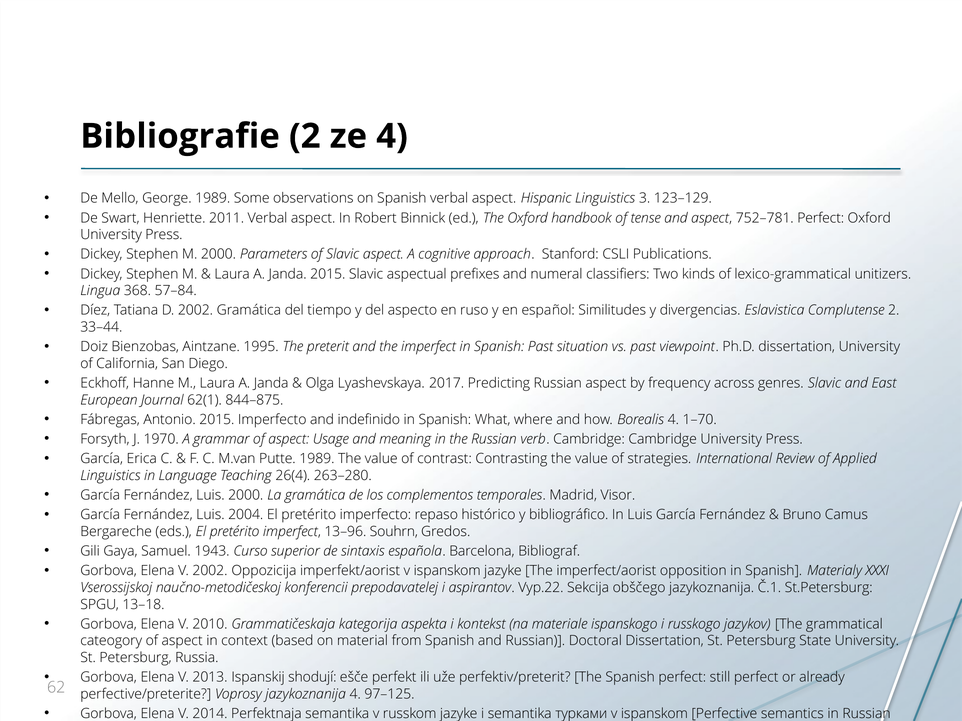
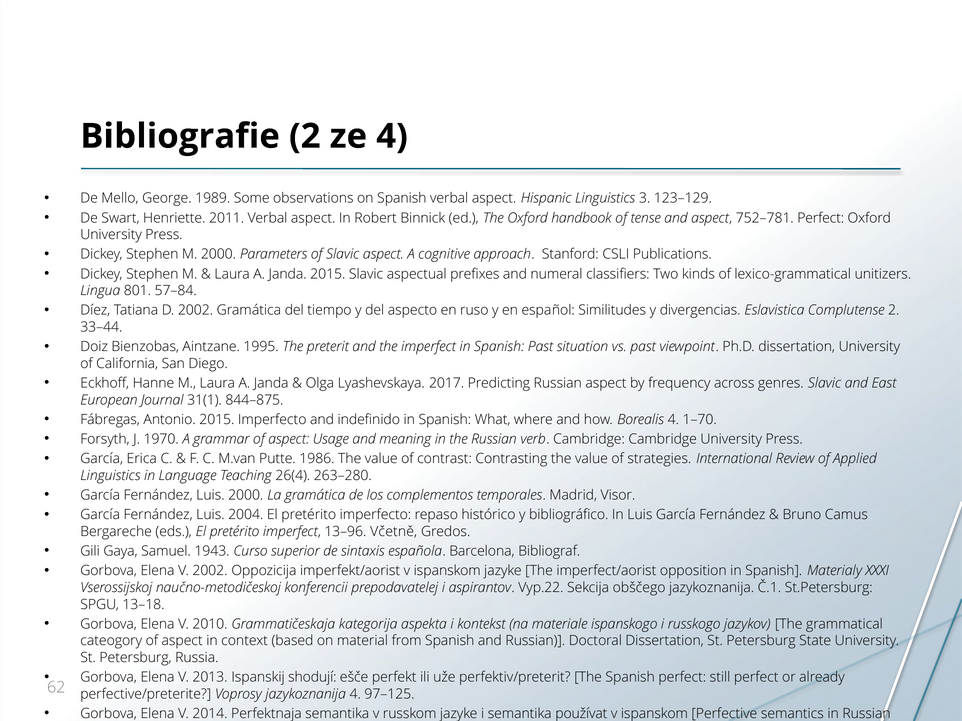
368: 368 -> 801 (137, 291)
62(1: 62(1 -> 31(1 (204, 400)
Putte 1989: 1989 -> 1986 (317, 459)
Souhrn: Souhrn -> Včetně (394, 532)
турками: турками -> používat (581, 714)
